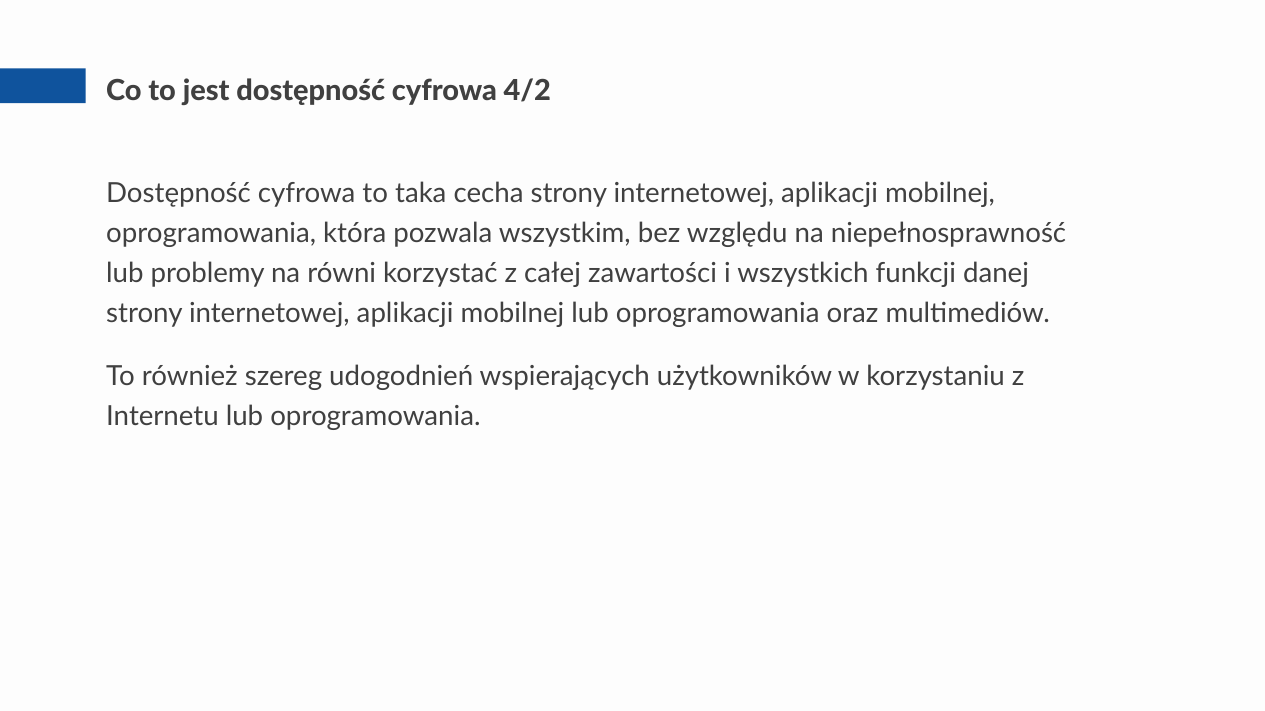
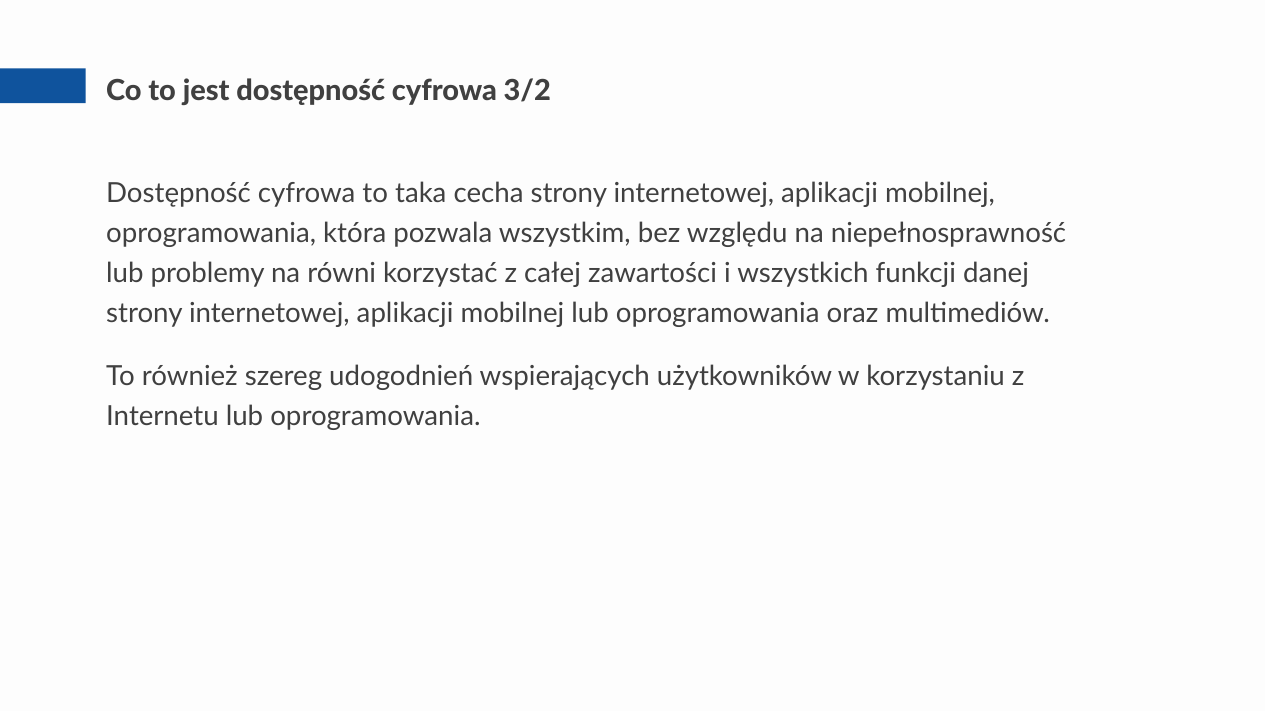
4/2: 4/2 -> 3/2 (527, 91)
